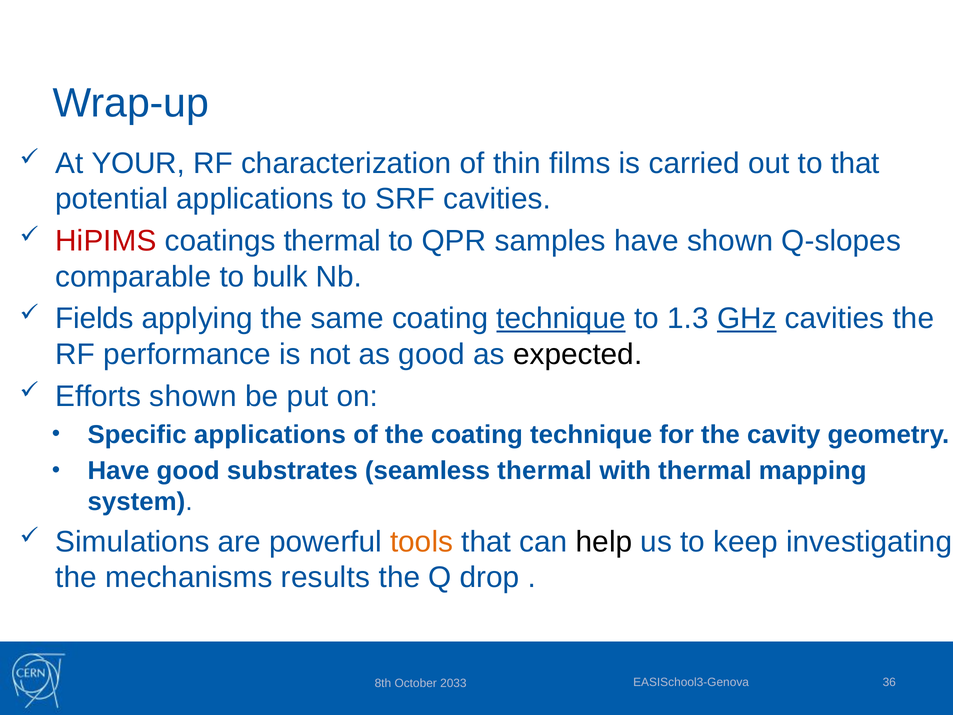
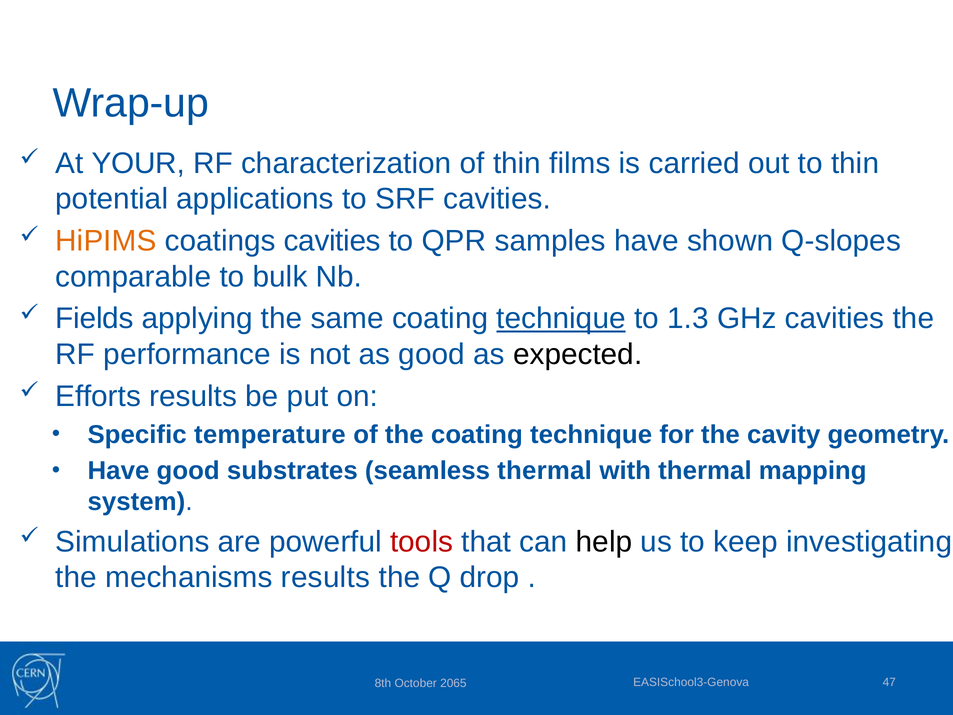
to that: that -> thin (855, 163)
HiPIMS colour: red -> orange (106, 241)
coatings thermal: thermal -> cavities (332, 241)
GHz underline: present -> none (747, 319)
Efforts shown: shown -> results (193, 396)
Specific applications: applications -> temperature (270, 434)
tools colour: orange -> red (422, 541)
36: 36 -> 47 (889, 682)
2033: 2033 -> 2065 (453, 683)
